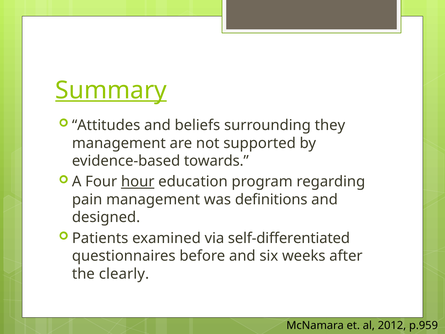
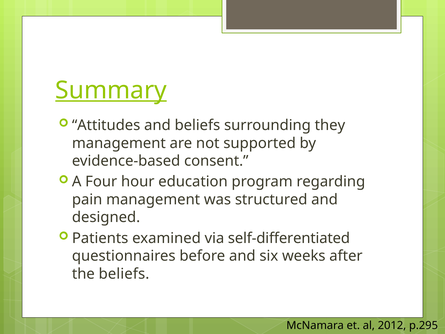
towards: towards -> consent (216, 161)
hour underline: present -> none (138, 182)
definitions: definitions -> structured (271, 199)
the clearly: clearly -> beliefs (124, 274)
p.959: p.959 -> p.295 (424, 325)
